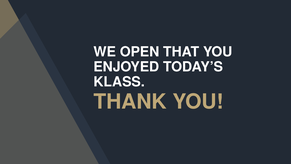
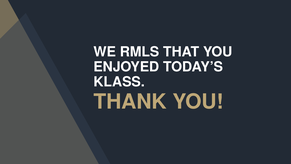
OPEN: OPEN -> RMLS (140, 52)
